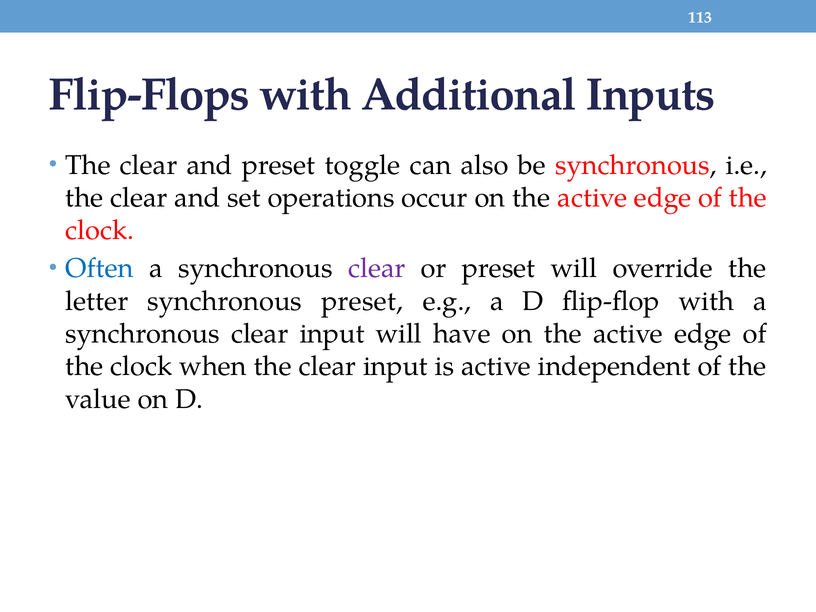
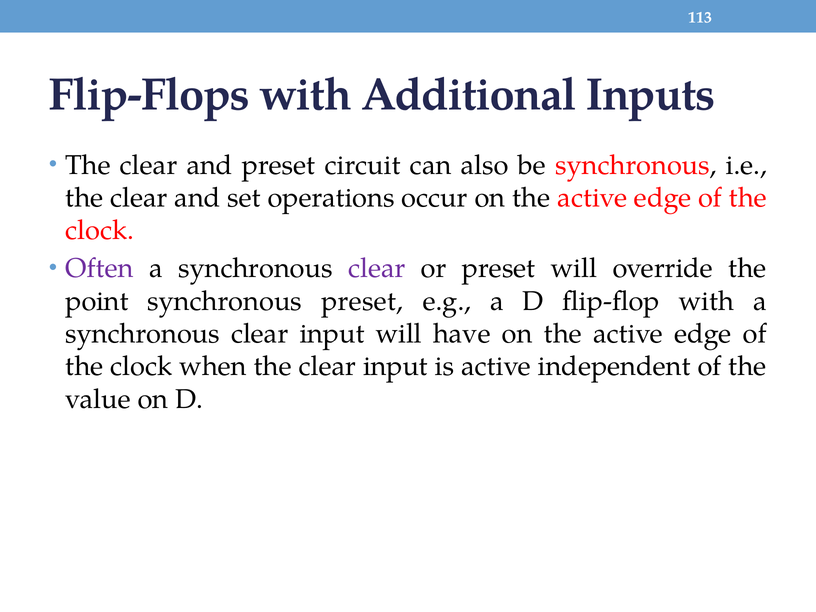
toggle: toggle -> circuit (363, 165)
Often colour: blue -> purple (99, 268)
letter: letter -> point (97, 301)
